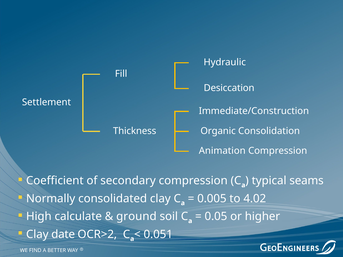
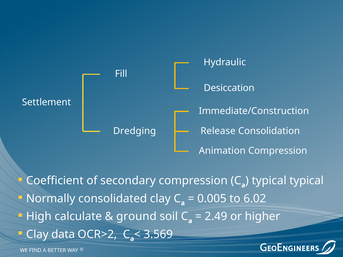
Thickness: Thickness -> Dredging (135, 131)
Organic: Organic -> Release (218, 131)
typical seams: seams -> typical (307, 181)
4.02: 4.02 -> 6.02 (255, 199)
0.05: 0.05 -> 2.49 (216, 217)
date: date -> data (63, 235)
0.051: 0.051 -> 3.569 (158, 235)
